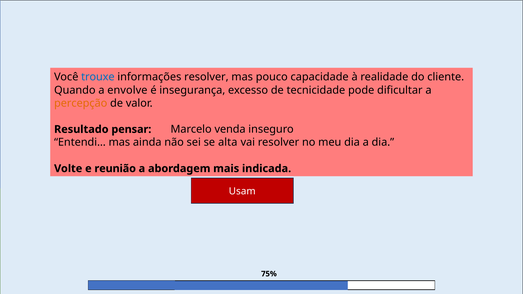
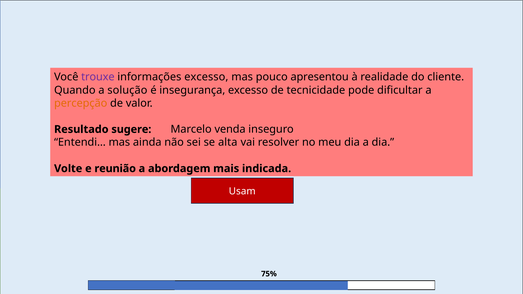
trouxe colour: blue -> purple (98, 77)
informações resolver: resolver -> excesso (206, 77)
capacidade: capacidade -> apresentou (320, 77)
envolve: envolve -> solução (127, 90)
pensar: pensar -> sugere (131, 129)
